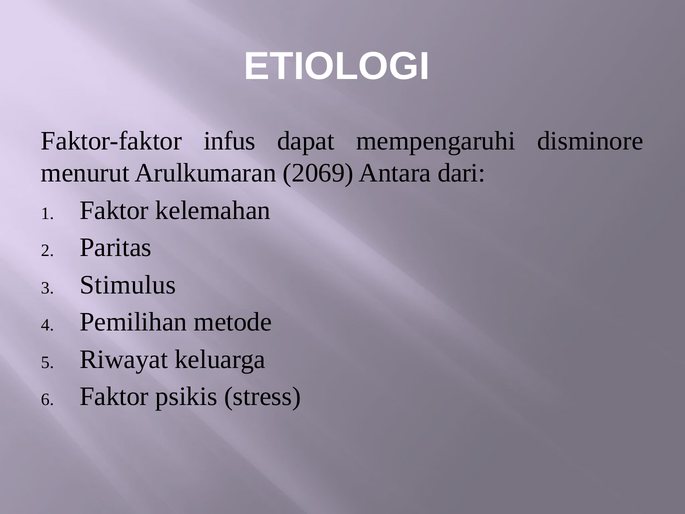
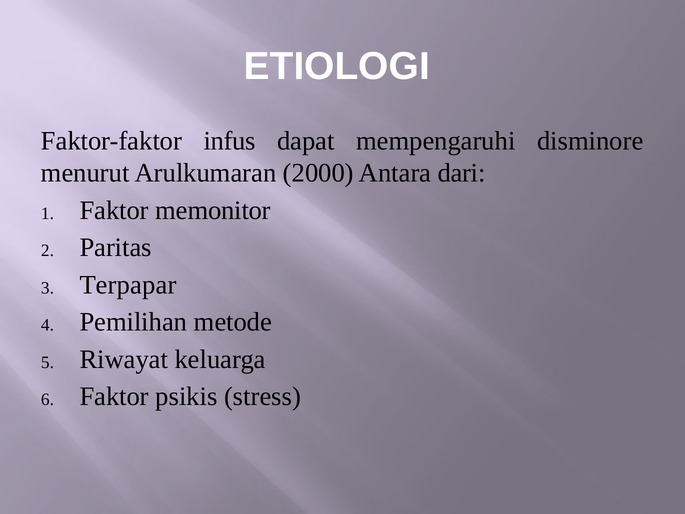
2069: 2069 -> 2000 (318, 173)
kelemahan: kelemahan -> memonitor (213, 210)
Stimulus: Stimulus -> Terpapar (128, 285)
